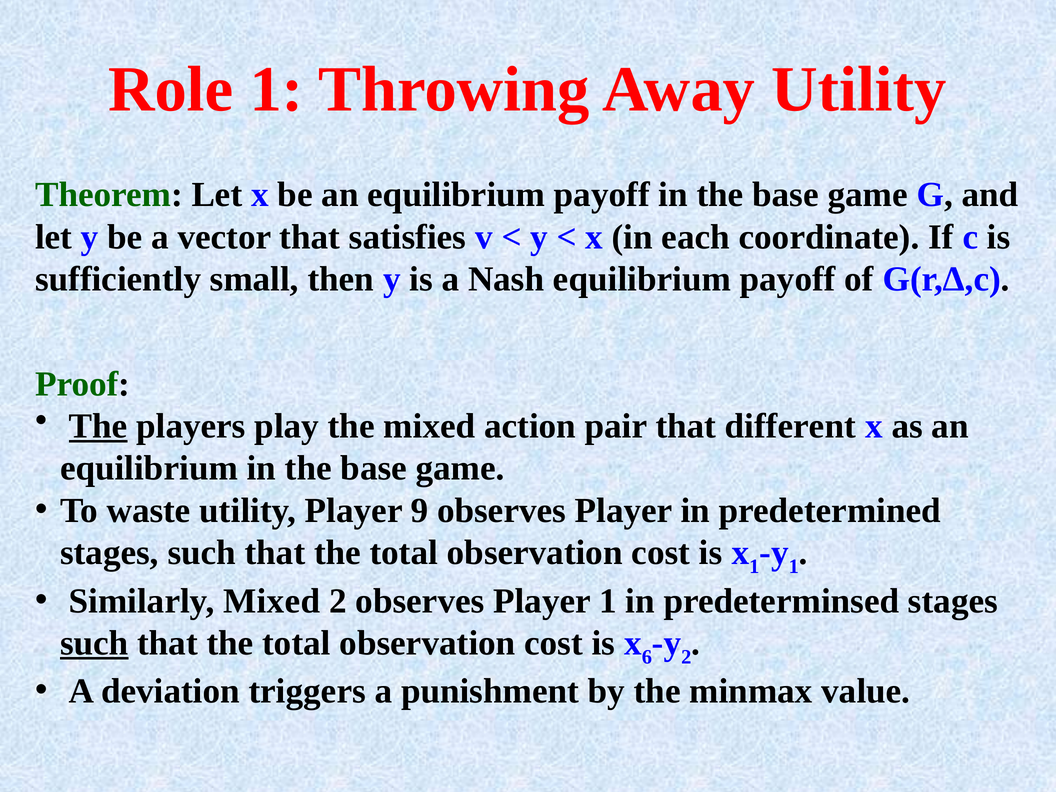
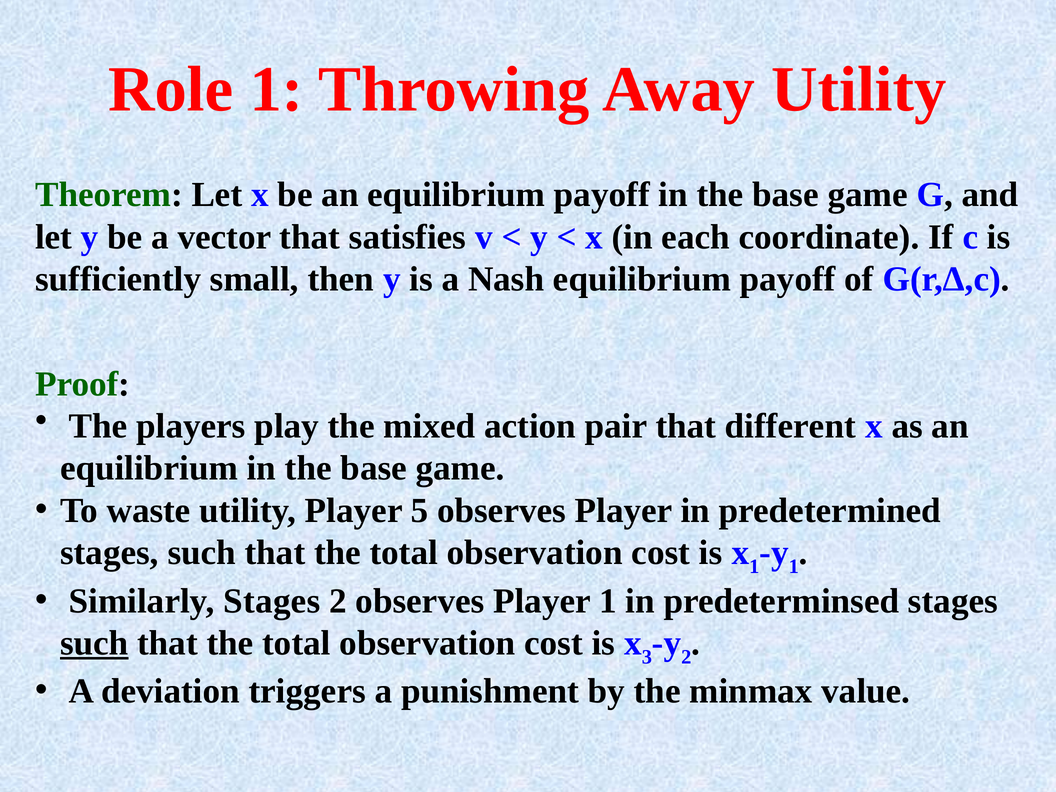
The underline: present -> none (98, 426)
9: 9 -> 5 (420, 511)
Similarly Mixed: Mixed -> Stages (272, 601)
6: 6 -> 3 (647, 657)
